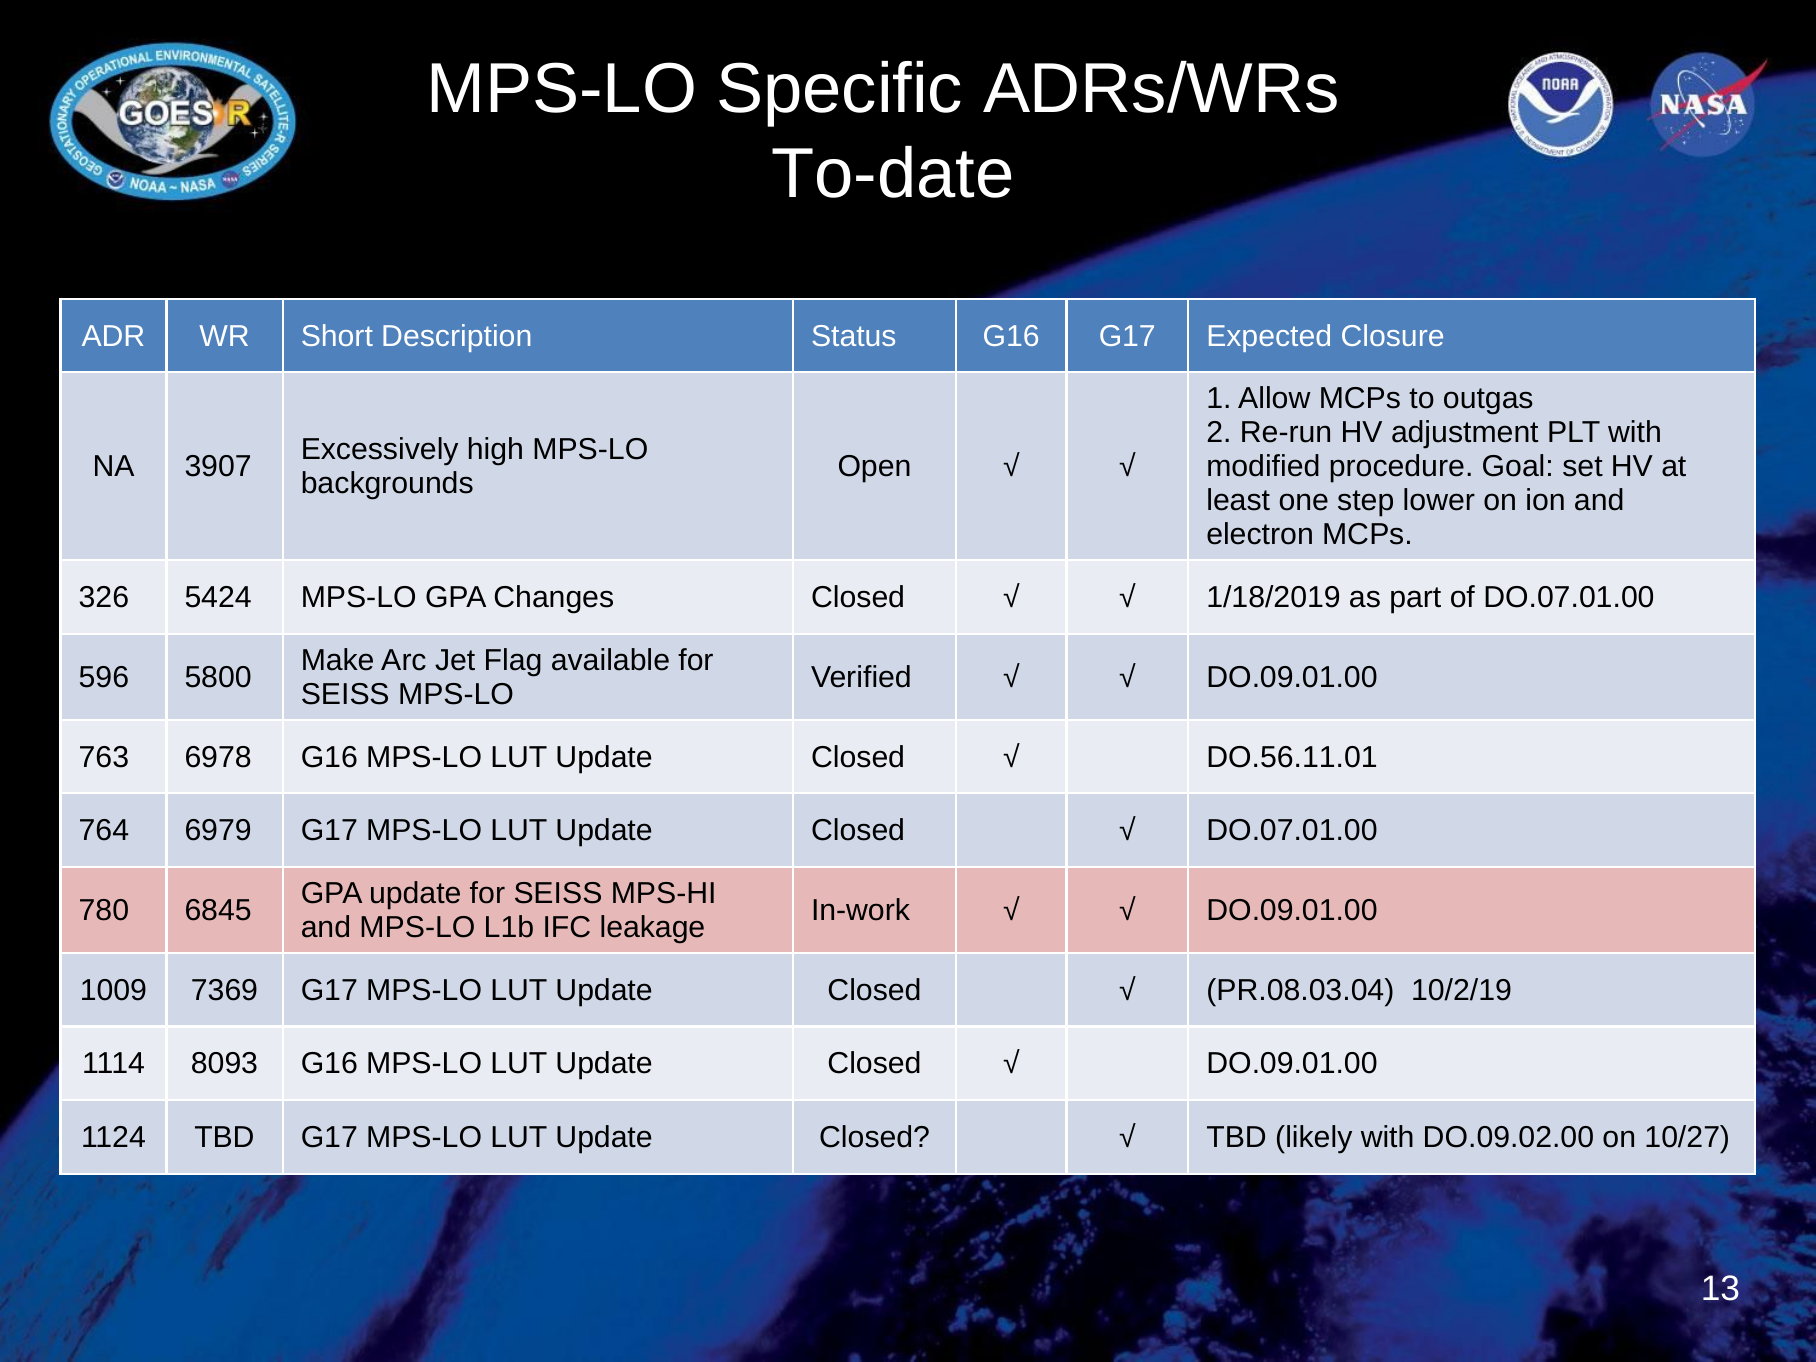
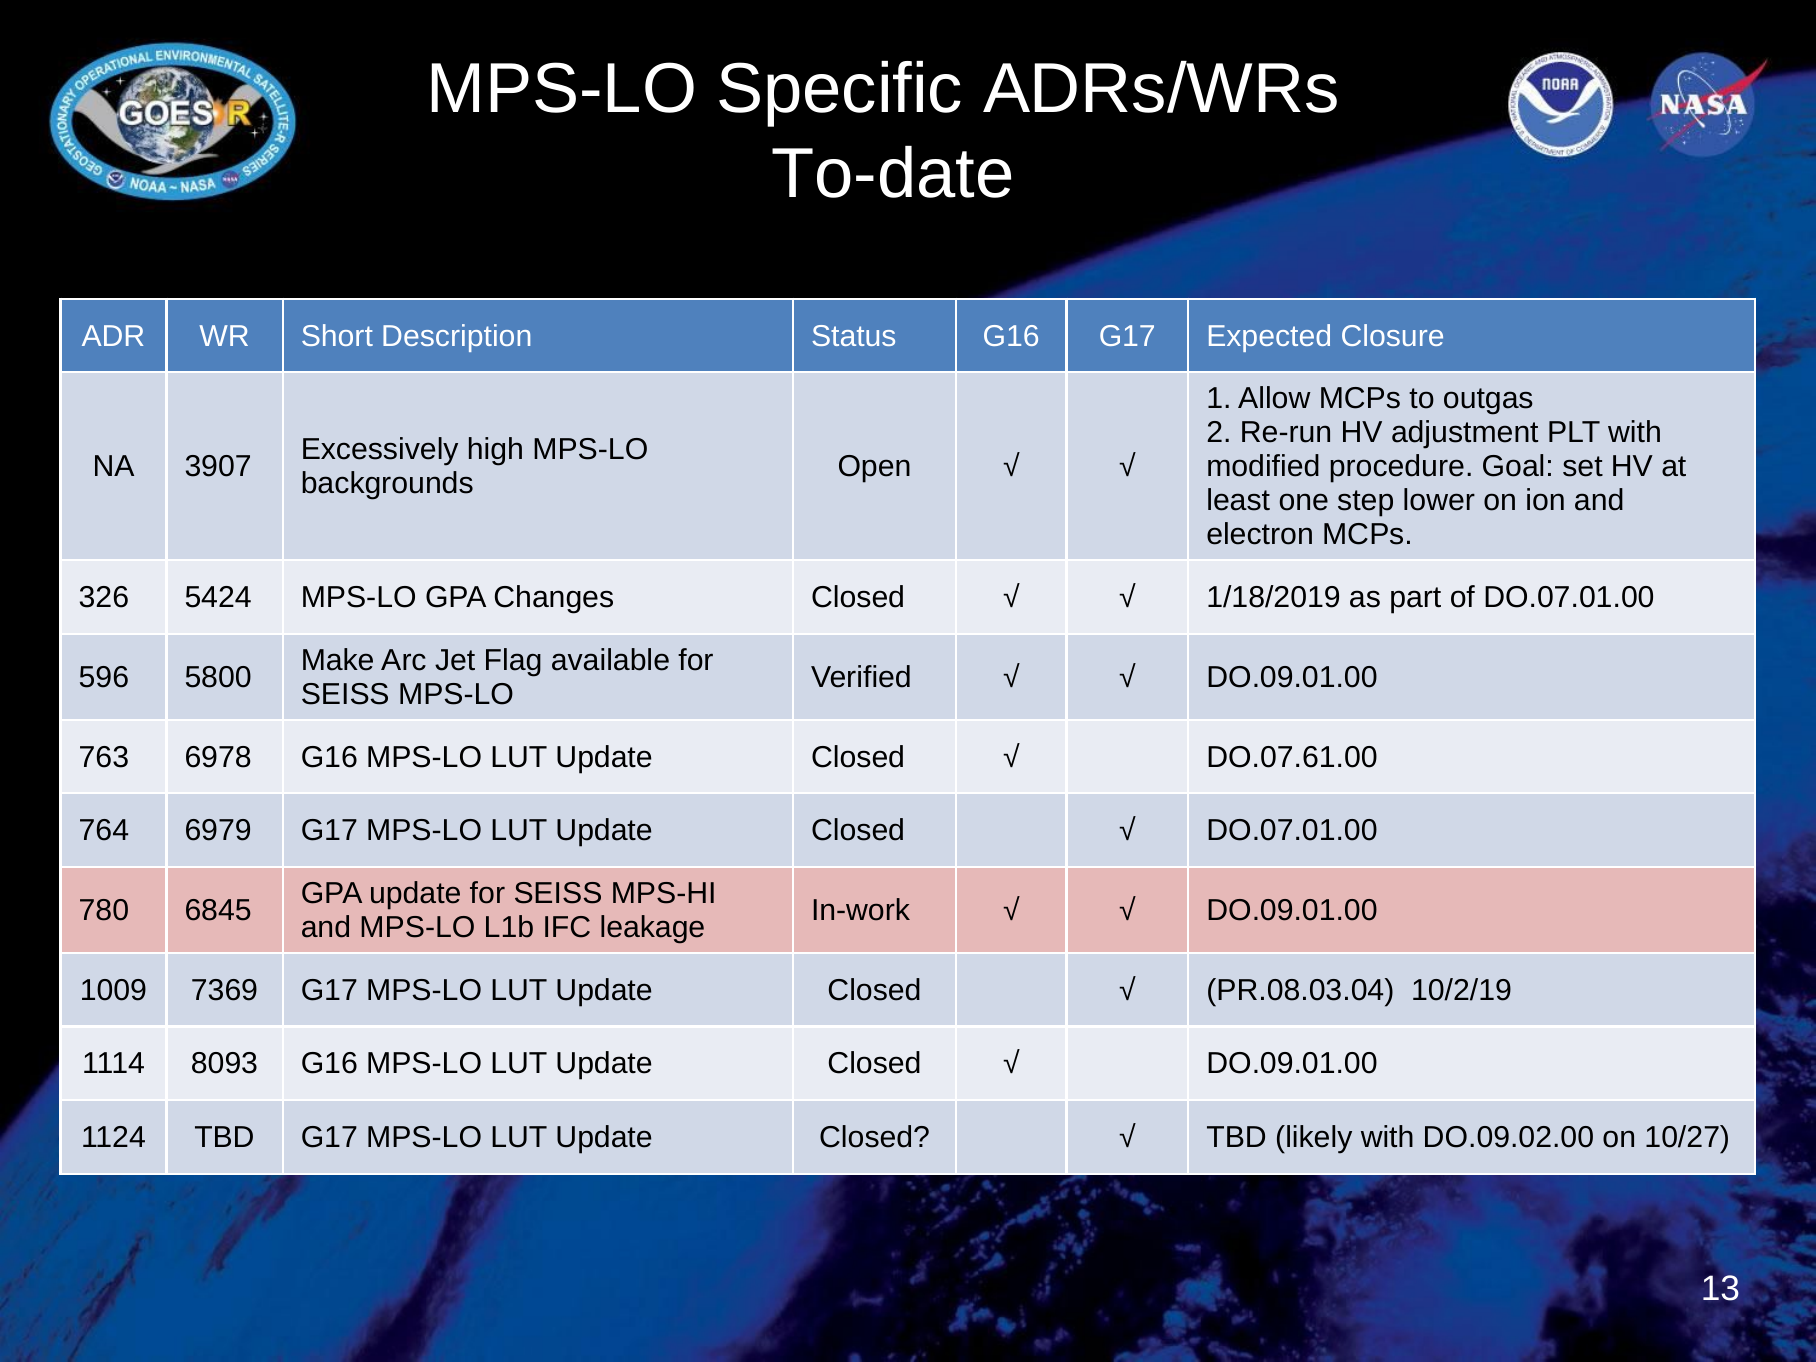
DO.56.11.01: DO.56.11.01 -> DO.07.61.00 (1292, 757)
